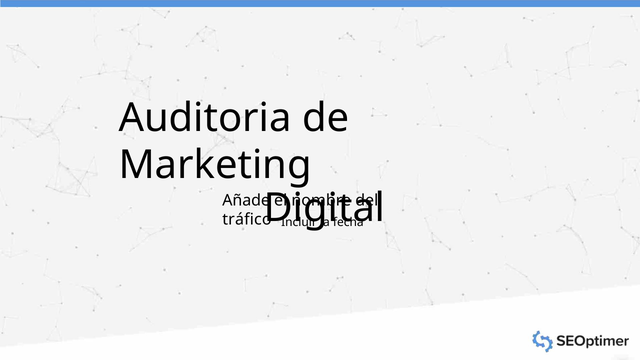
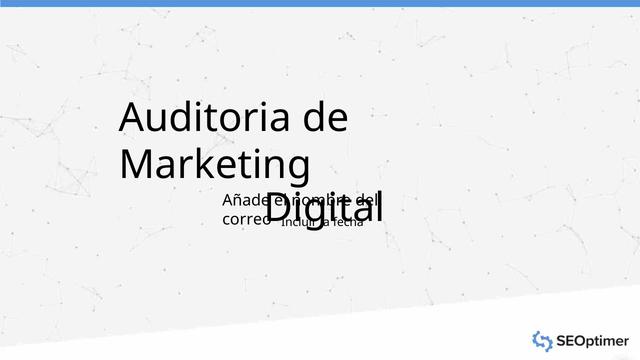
tráfico: tráfico -> correo (247, 219)
